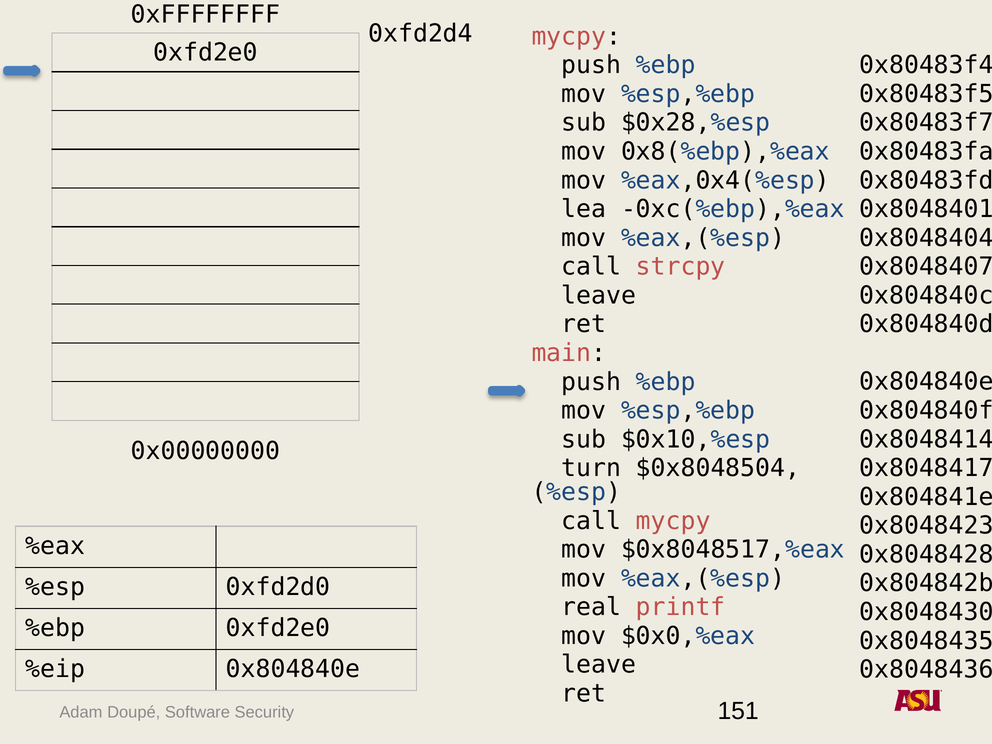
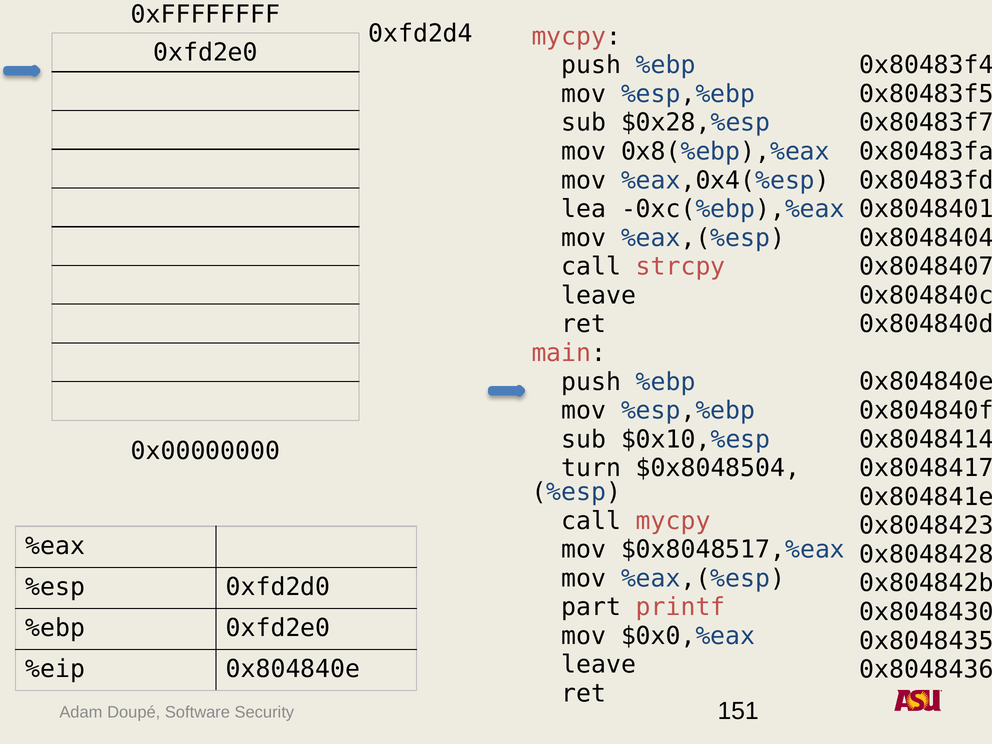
real: real -> part (591, 607)
